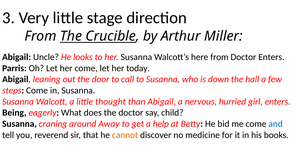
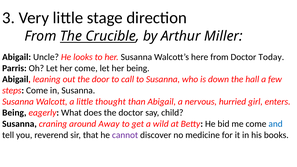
Doctor Enters: Enters -> Today (271, 57)
her today: today -> being (138, 68)
help: help -> wild (161, 124)
cannot colour: orange -> purple (125, 135)
